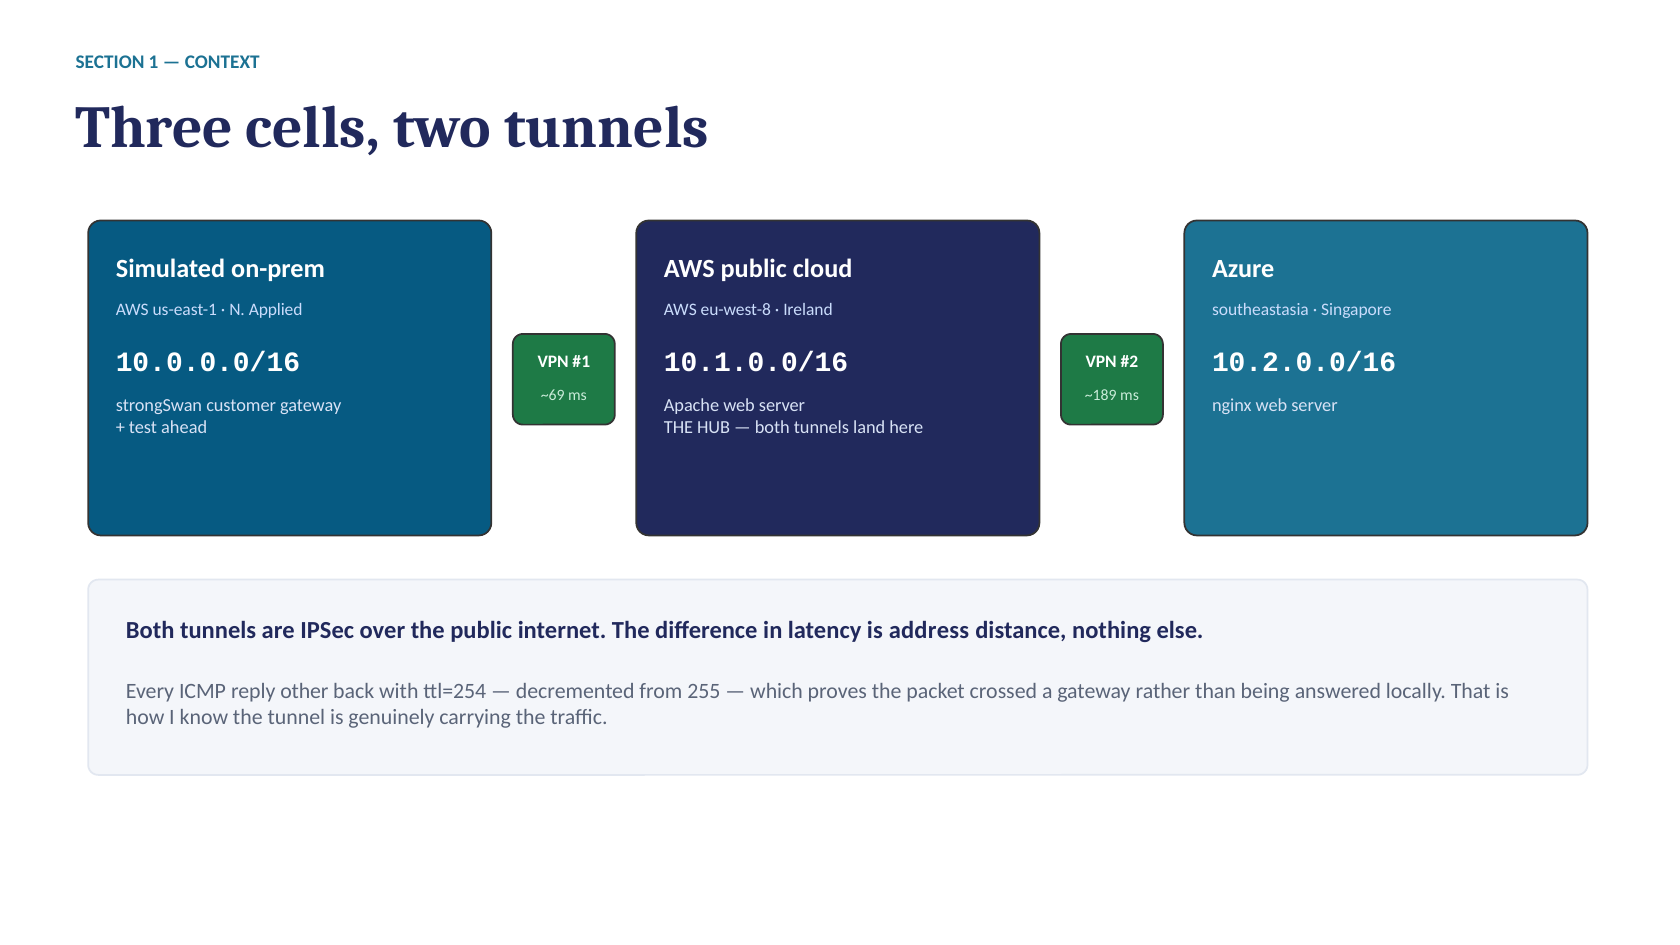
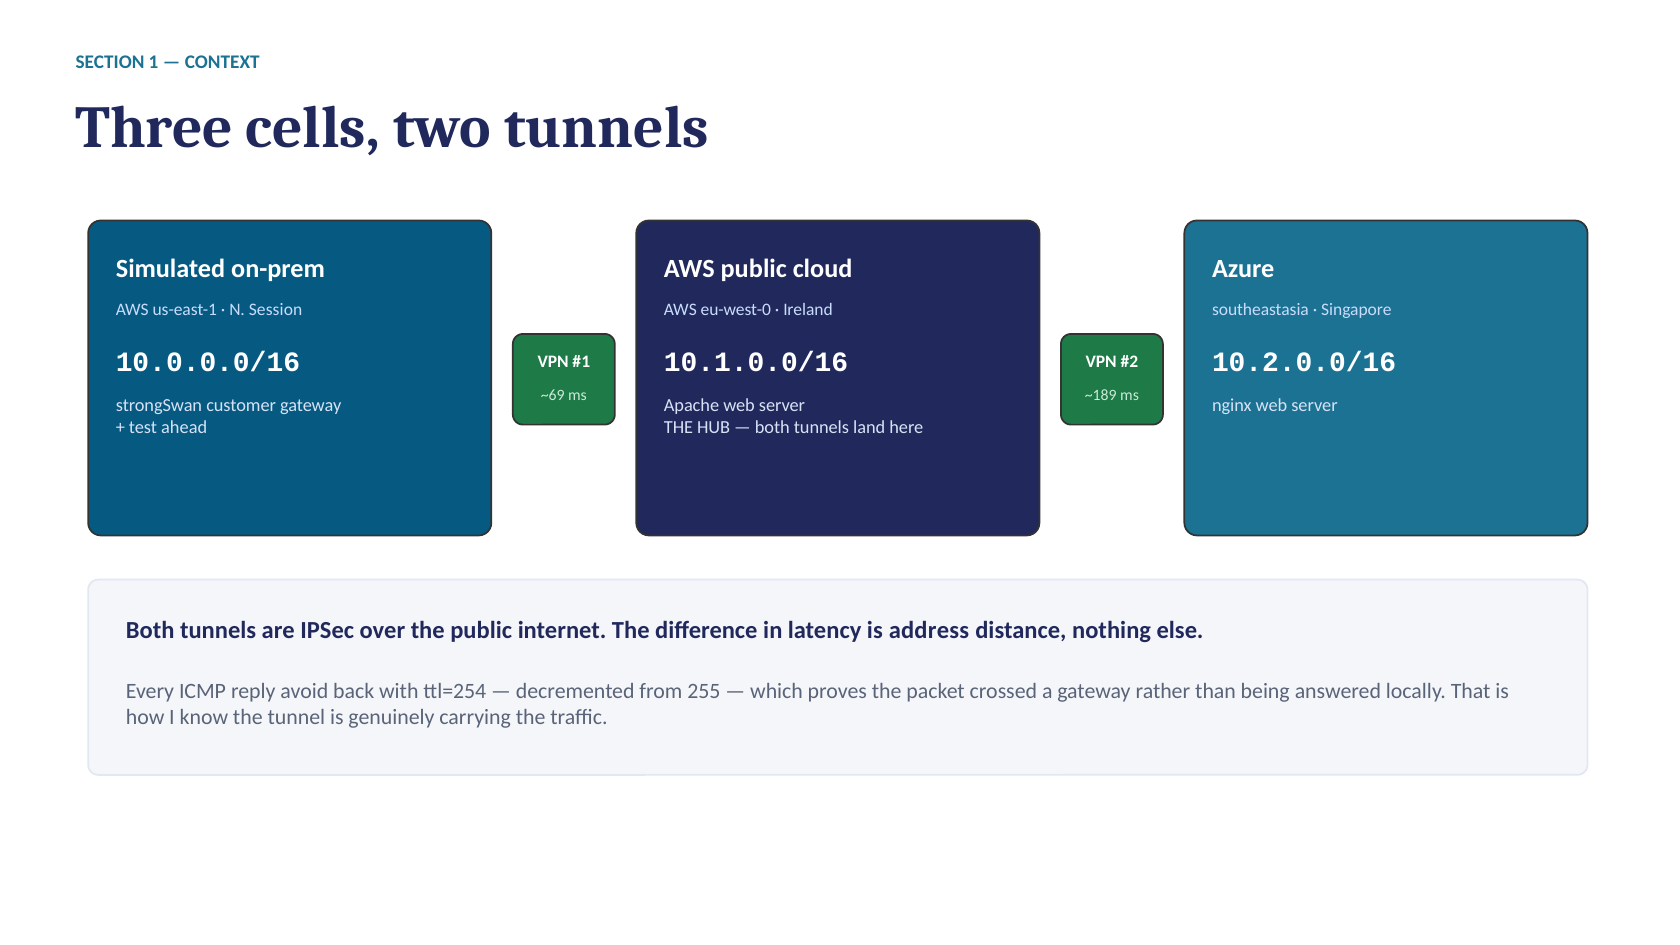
Applied: Applied -> Session (276, 310)
eu-west-8: eu-west-8 -> eu-west-0 (736, 310)
other: other -> avoid (304, 691)
